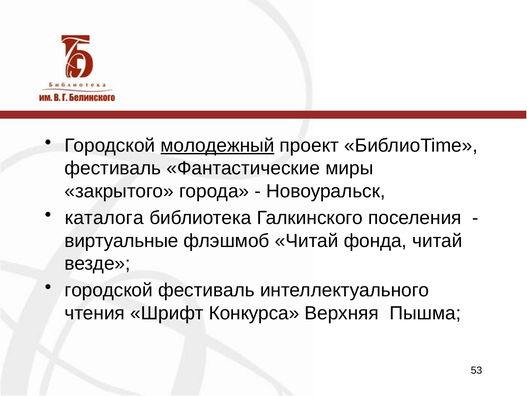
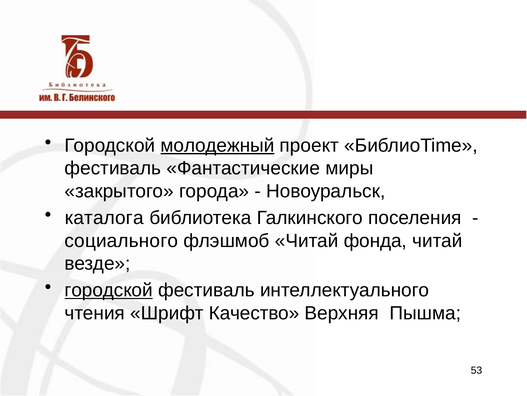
виртуальные: виртуальные -> социального (121, 240)
городской underline: none -> present (109, 290)
Конкурса: Конкурса -> Качество (254, 313)
